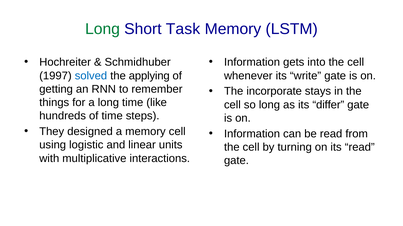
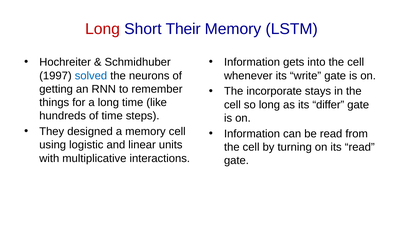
Long colour: green -> red (103, 29)
Task: Task -> Their (183, 29)
applying: applying -> neurons (149, 76)
